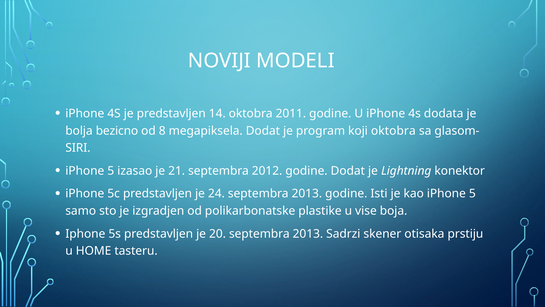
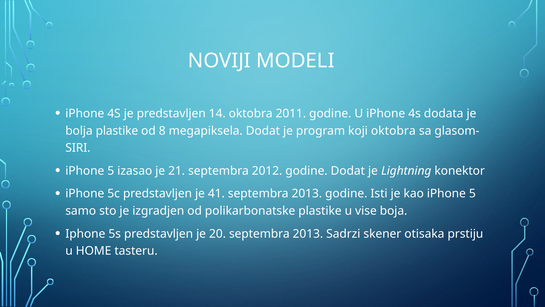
bolja bezicno: bezicno -> plastike (117, 131)
24: 24 -> 41 (216, 193)
